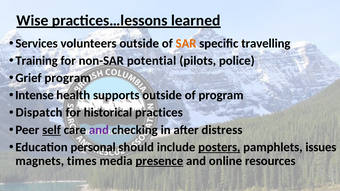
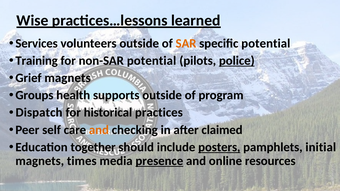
specific travelling: travelling -> potential (266, 43)
police underline: none -> present (237, 61)
Grief program: program -> magnets (68, 78)
Intense: Intense -> Groups (34, 95)
self underline: present -> none (52, 130)
and colour: purple -> orange (99, 130)
distress: distress -> claimed (222, 130)
personal: personal -> together (93, 147)
issues: issues -> initial (321, 147)
